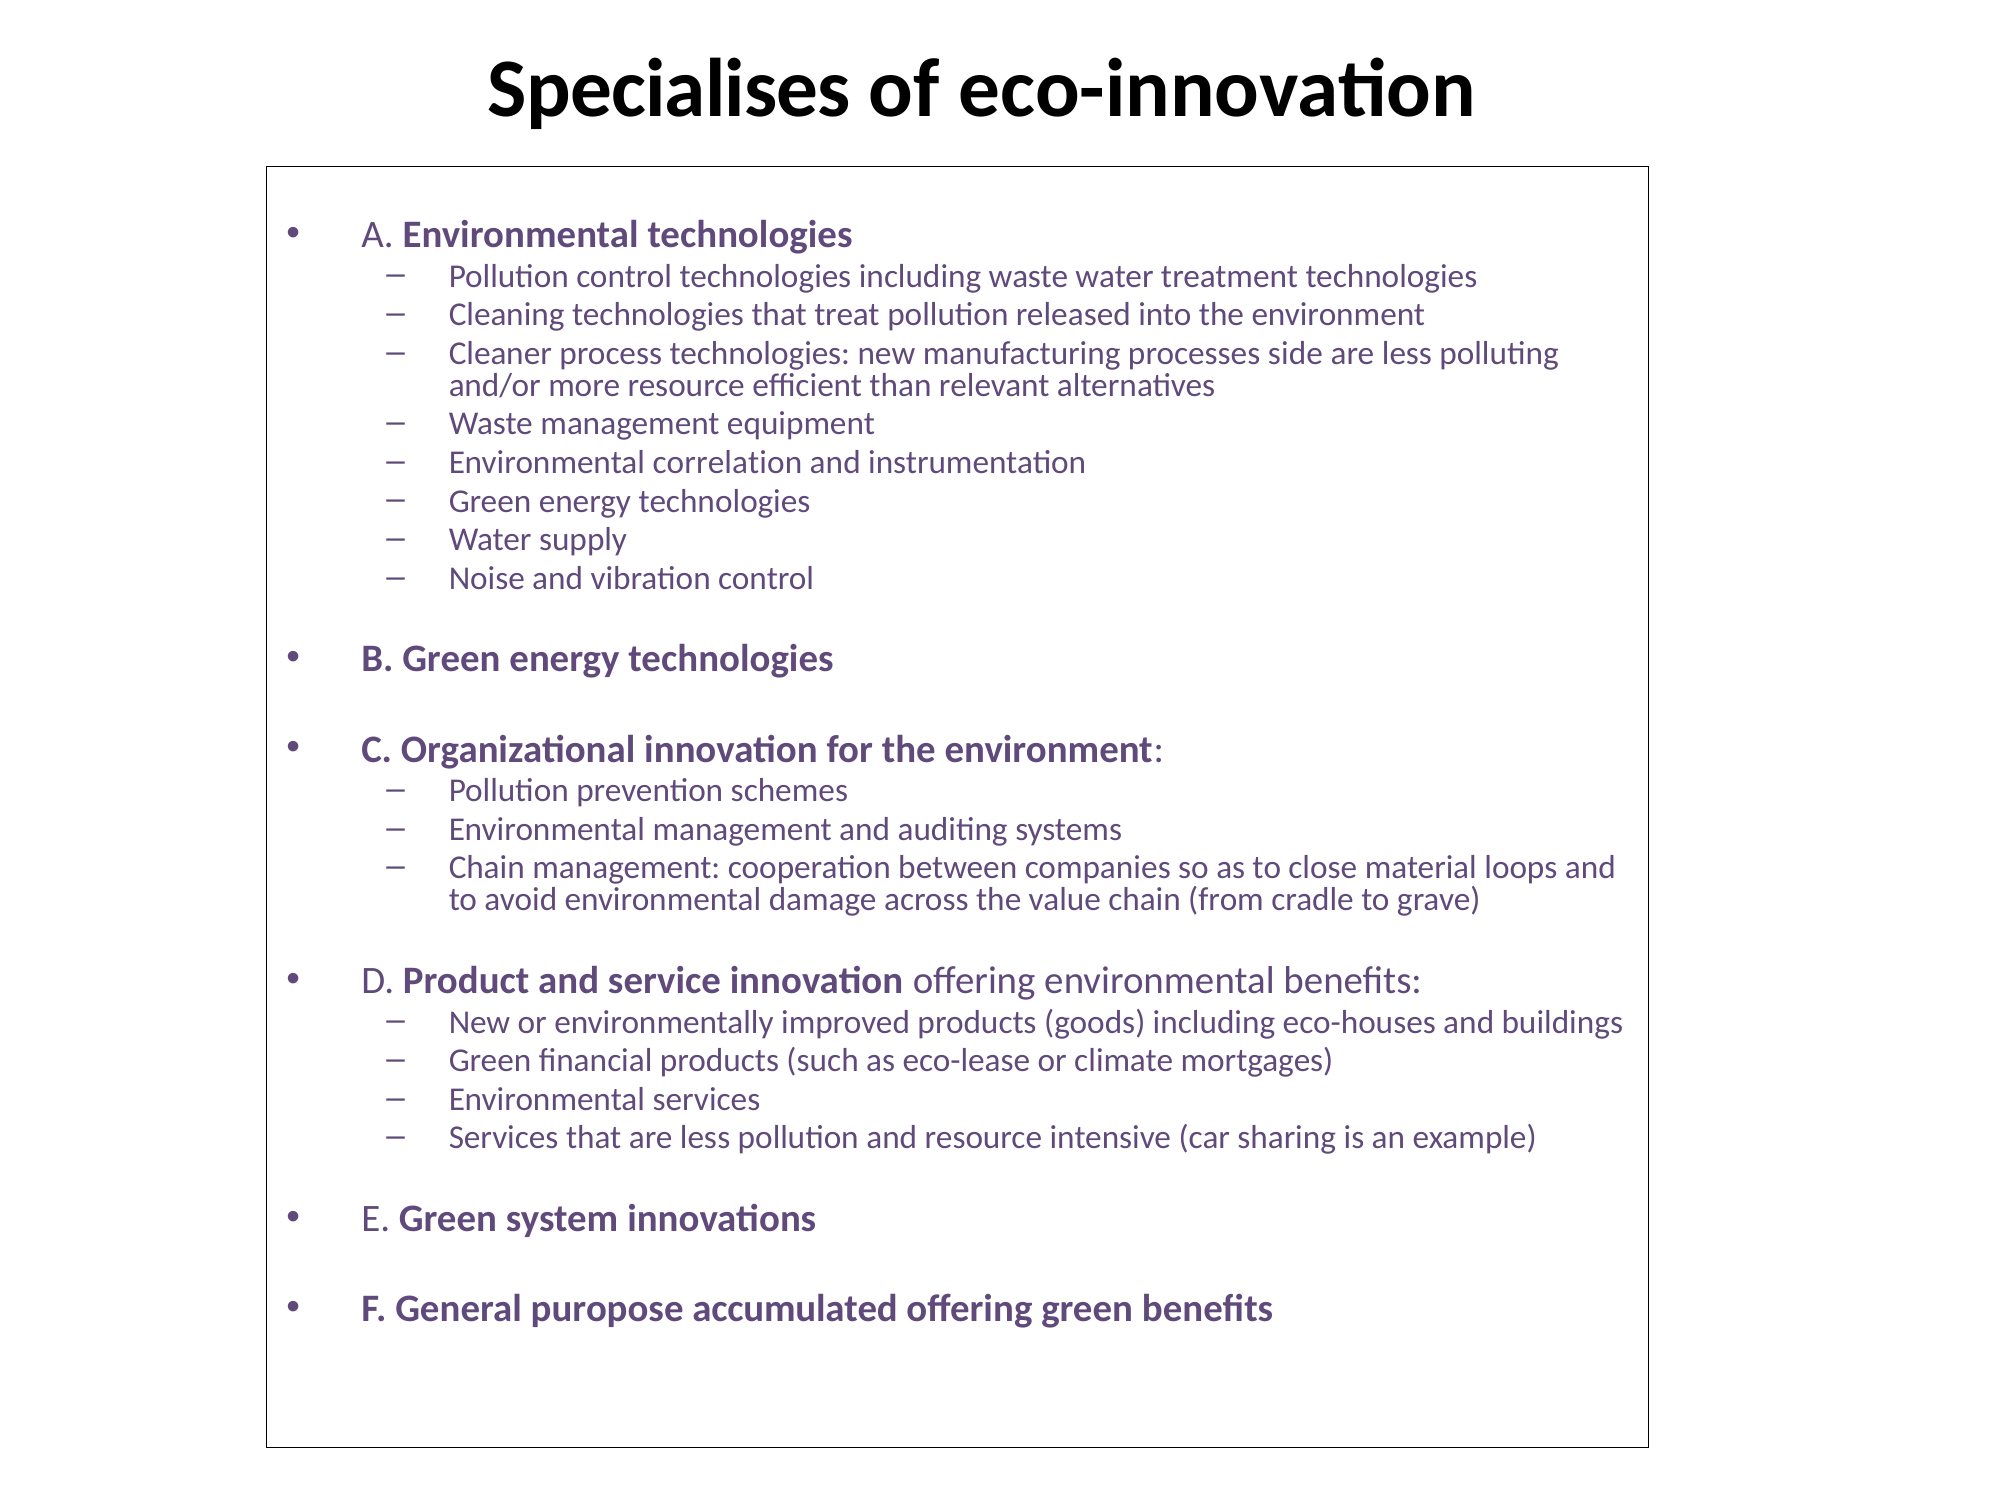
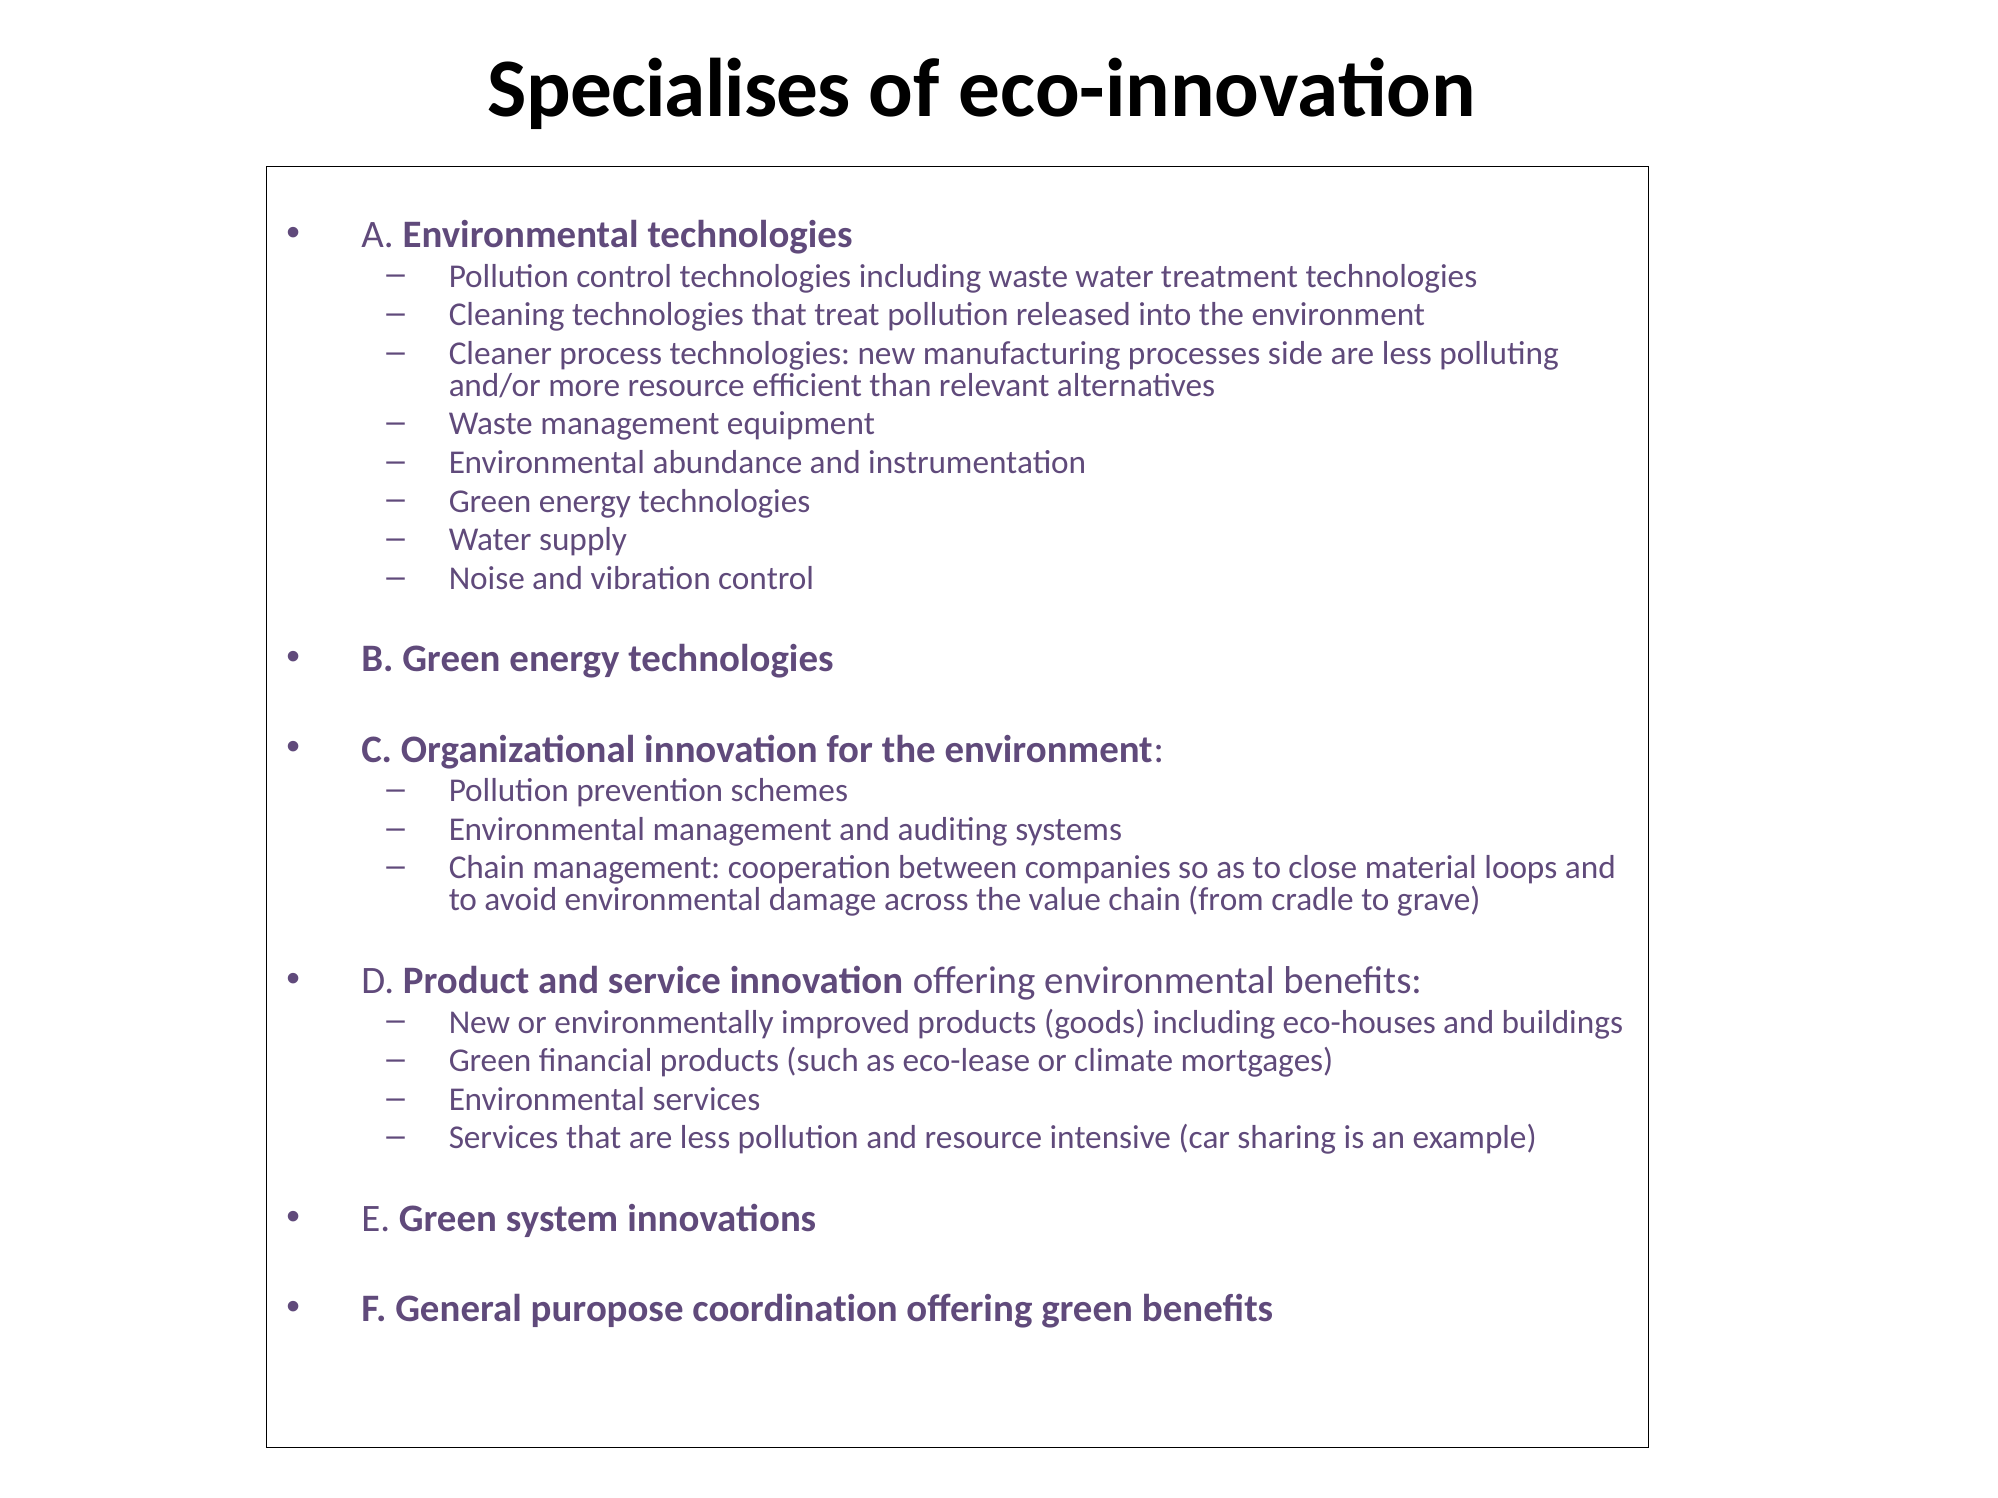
correlation: correlation -> abundance (727, 463)
accumulated: accumulated -> coordination (795, 1309)
